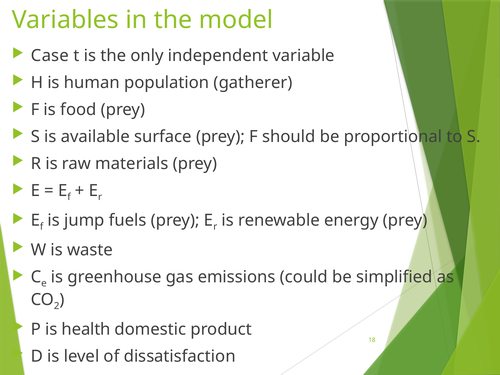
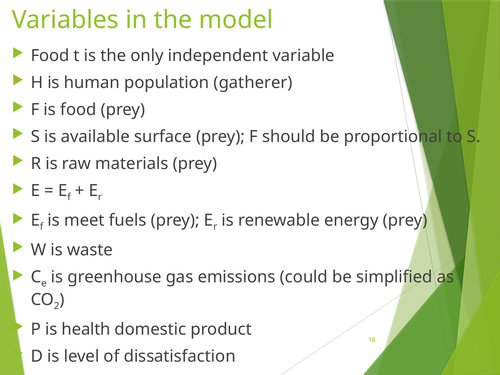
Case: Case -> Food (50, 56)
jump: jump -> meet (84, 220)
